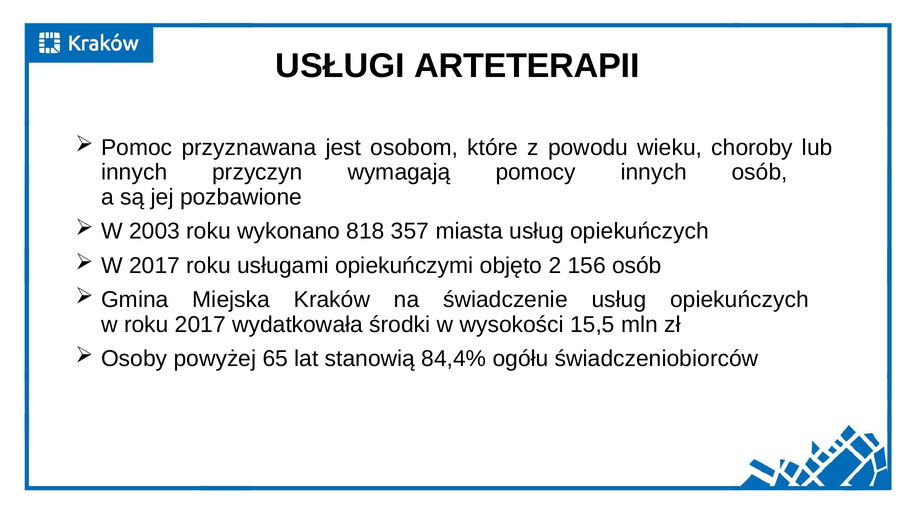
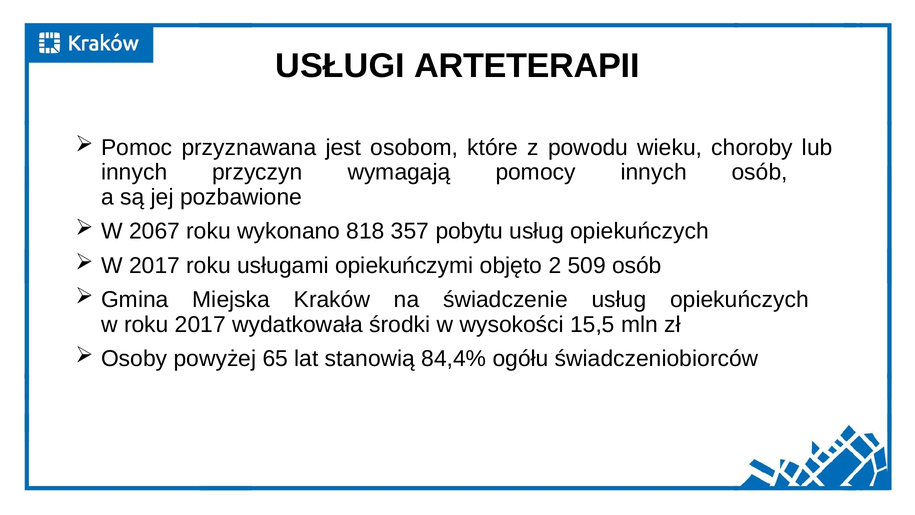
2003: 2003 -> 2067 (155, 231)
miasta: miasta -> pobytu (469, 231)
156: 156 -> 509 (587, 265)
